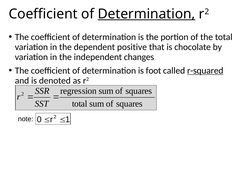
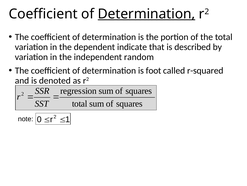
positive: positive -> indicate (132, 47)
chocolate: chocolate -> described (193, 47)
changes: changes -> random (139, 57)
r-squared underline: present -> none (205, 70)
